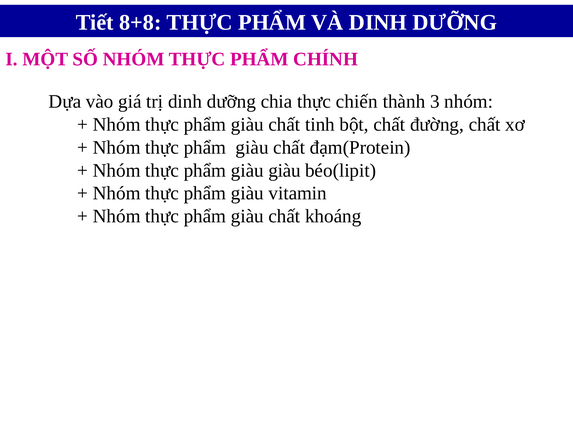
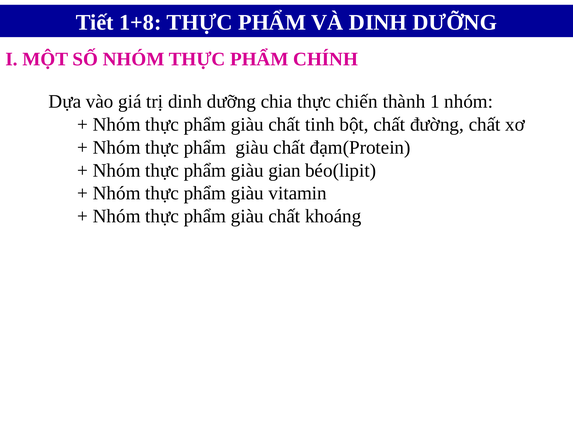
8+8: 8+8 -> 1+8 (140, 23)
3: 3 -> 1 (435, 102)
giàu giàu: giàu -> gian (285, 170)
